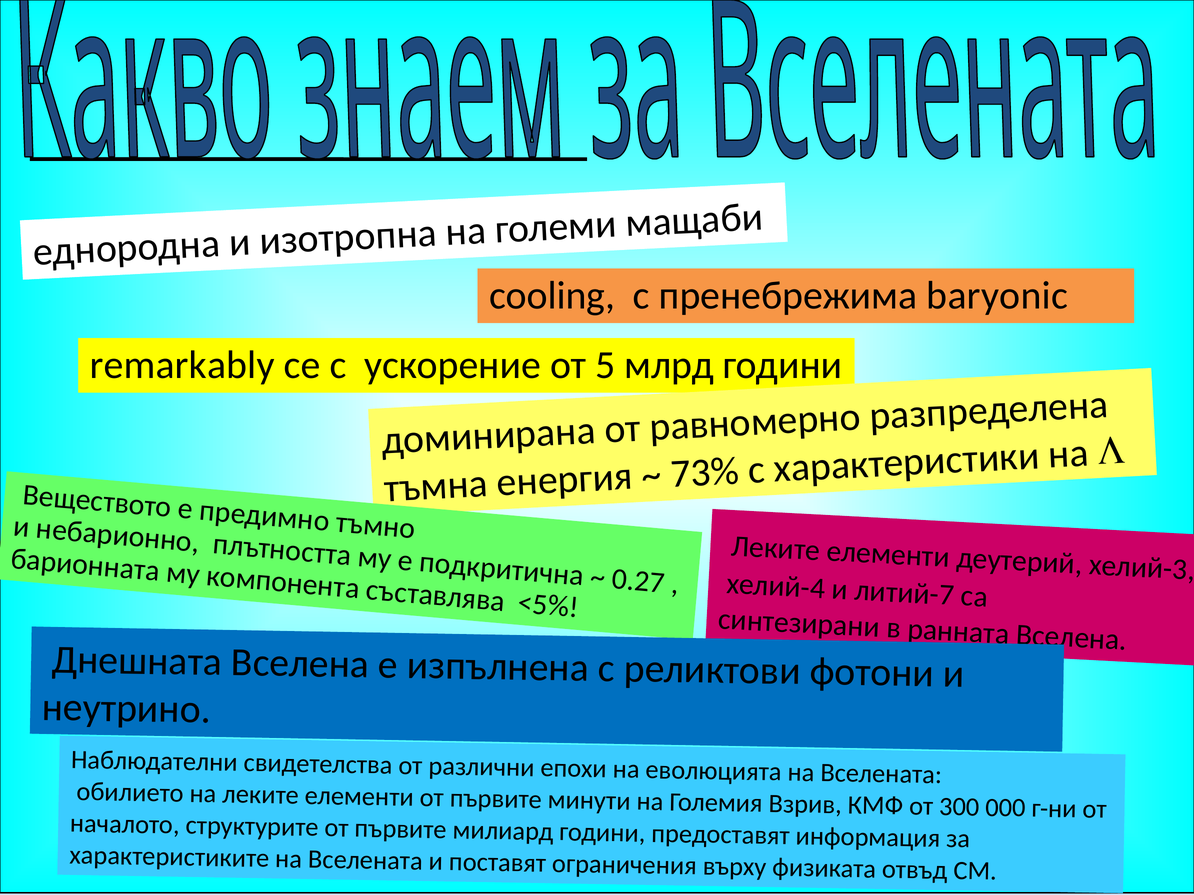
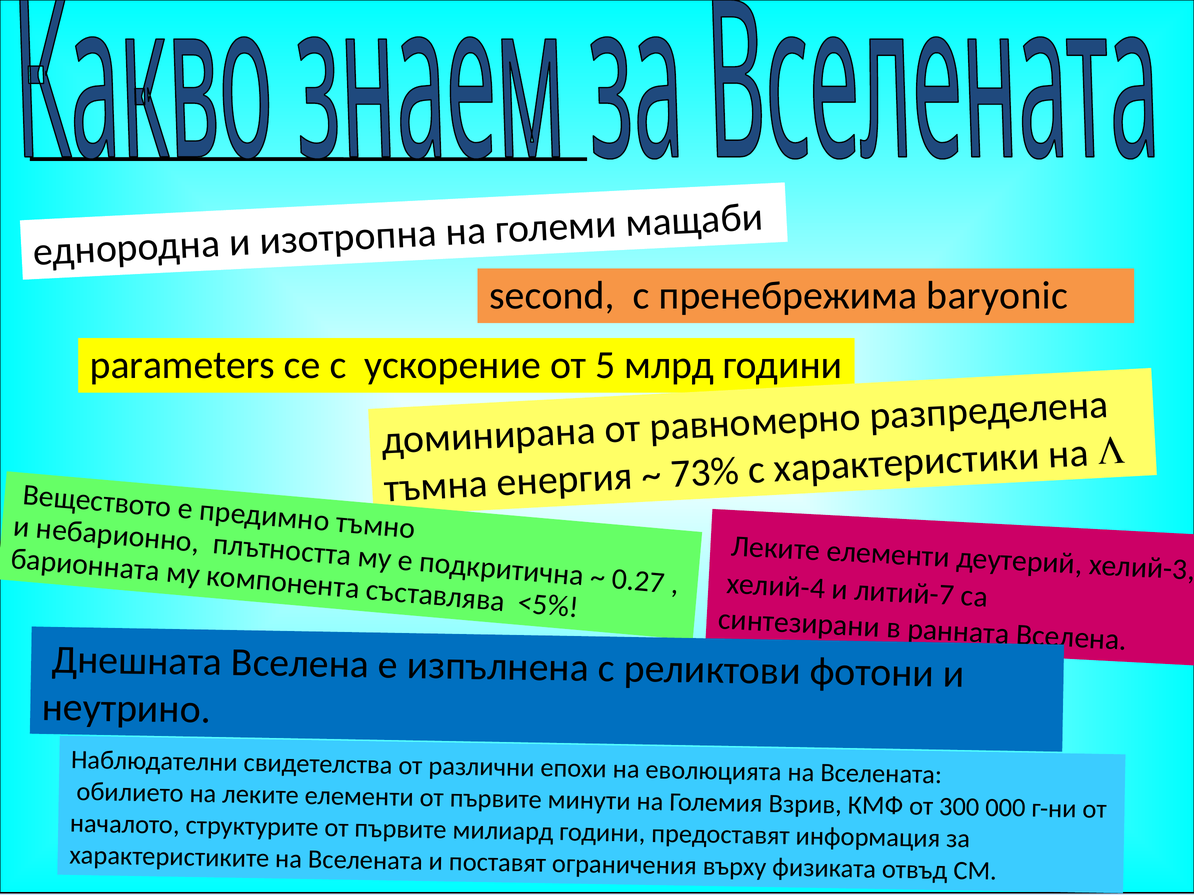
cooling: cooling -> second (552, 296)
remarkably: remarkably -> parameters (182, 365)
